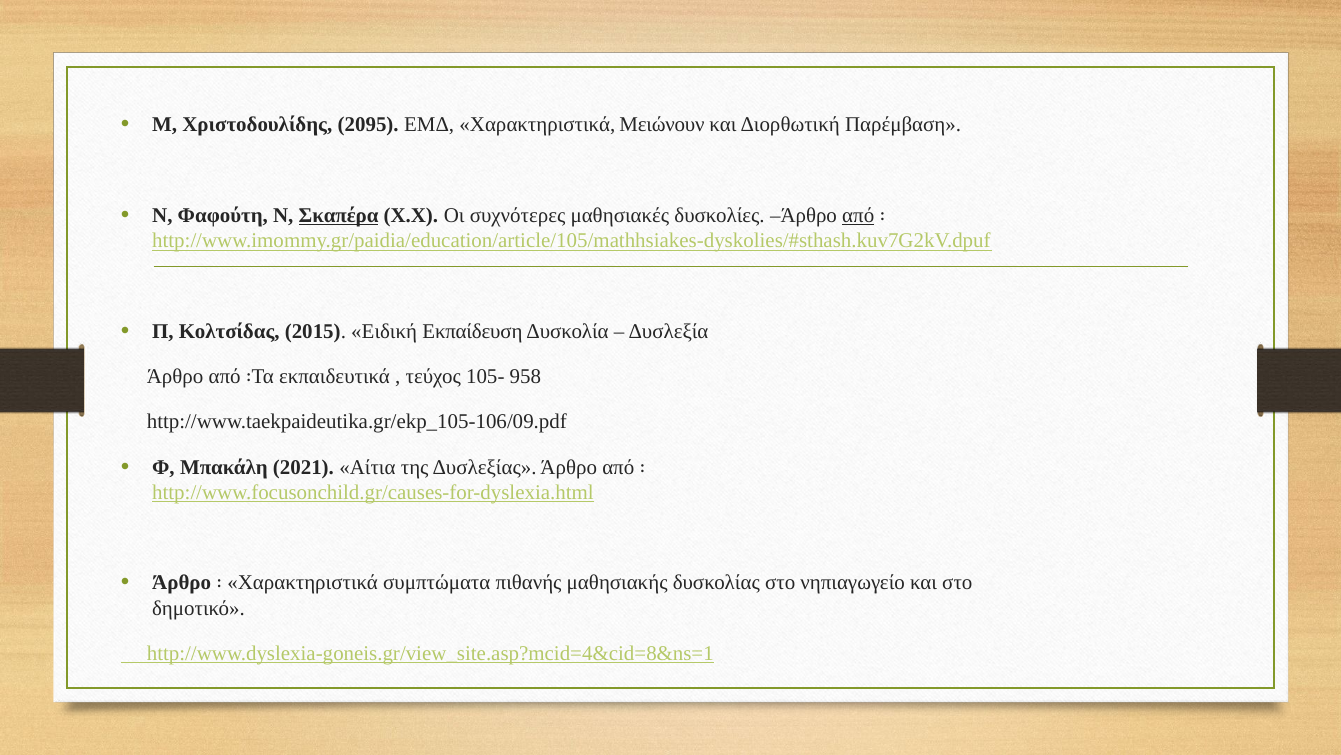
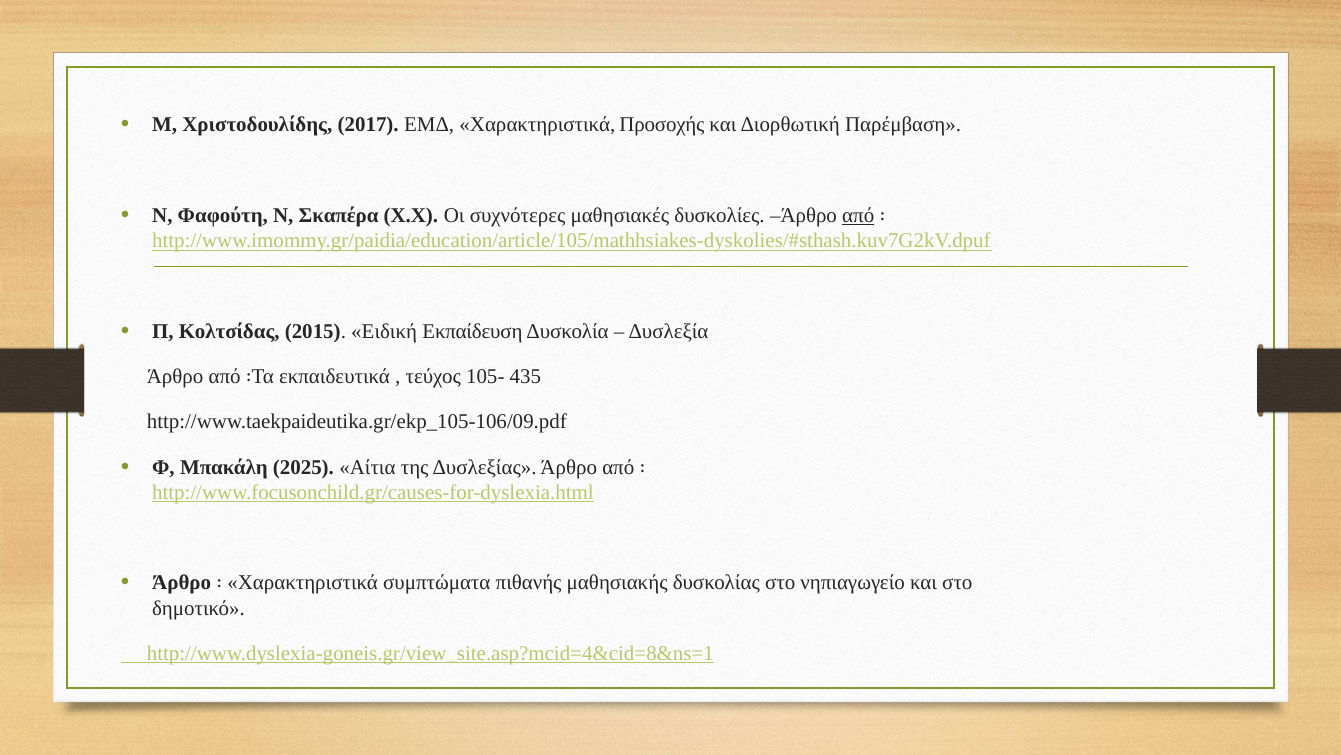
2095: 2095 -> 2017 (368, 125)
Μειώνουν: Μειώνουν -> Προσοχής (662, 125)
Σκαπέρα underline: present -> none (339, 215)
958: 958 -> 435 (525, 376)
2021: 2021 -> 2025 (303, 467)
